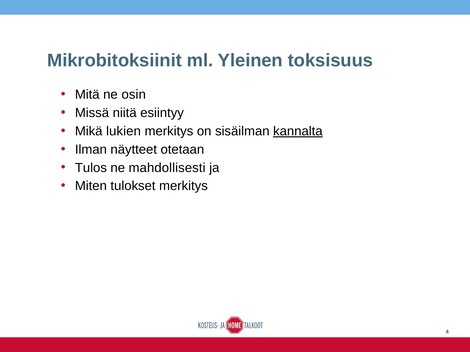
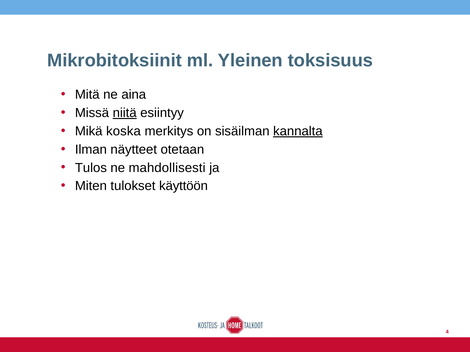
osin: osin -> aina (134, 95)
niitä underline: none -> present (125, 113)
lukien: lukien -> koska (123, 131)
tulokset merkitys: merkitys -> käyttöön (184, 186)
